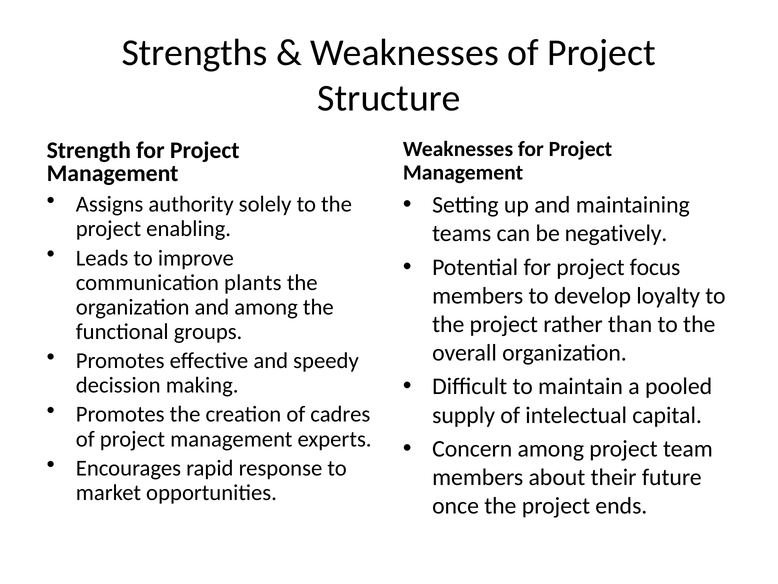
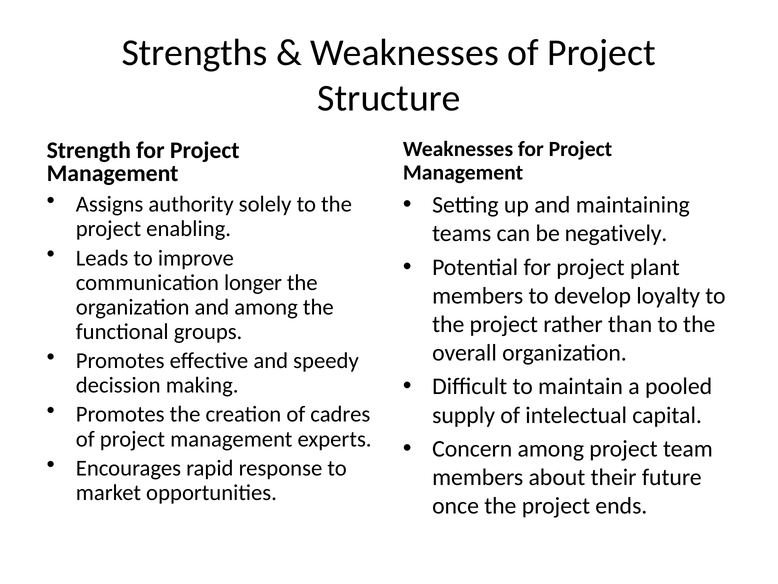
focus: focus -> plant (655, 267)
plants: plants -> longer (253, 282)
